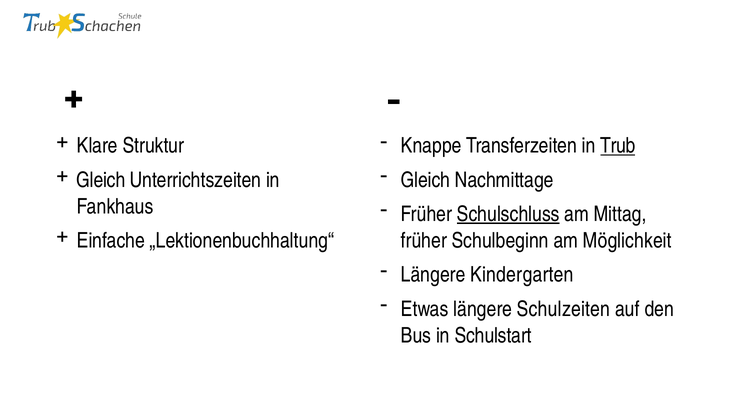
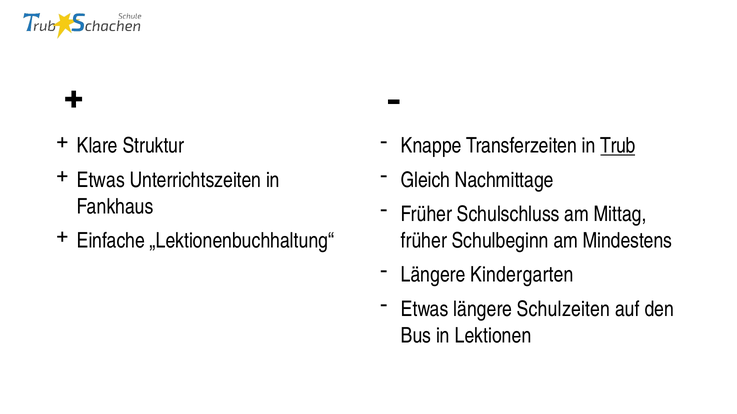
Gleich: Gleich -> Etwas (101, 180)
Schulschluss underline: present -> none (508, 214)
Möglichkeit: Möglichkeit -> Mindestens (627, 241)
Schulstart: Schulstart -> Lektionen (493, 336)
